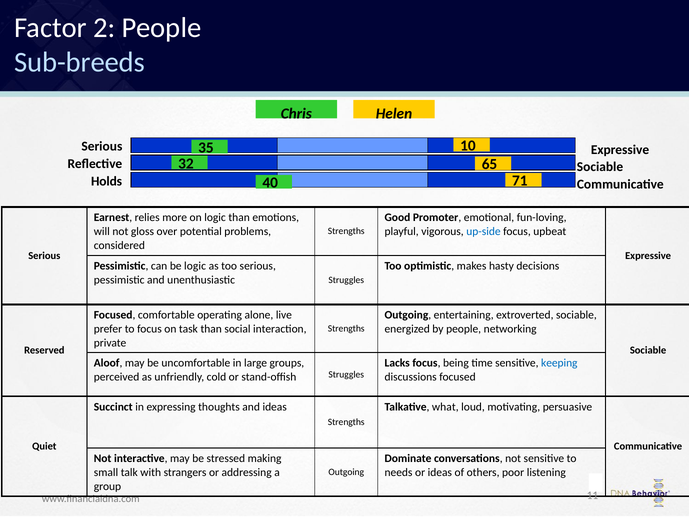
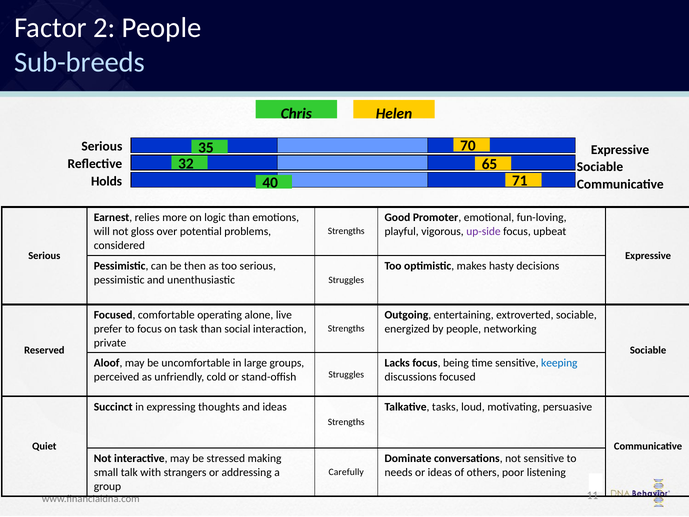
10: 10 -> 70 (468, 146)
up-side colour: blue -> purple (483, 232)
be logic: logic -> then (195, 266)
what: what -> tasks (445, 407)
Outgoing: Outgoing -> Carefully (346, 472)
